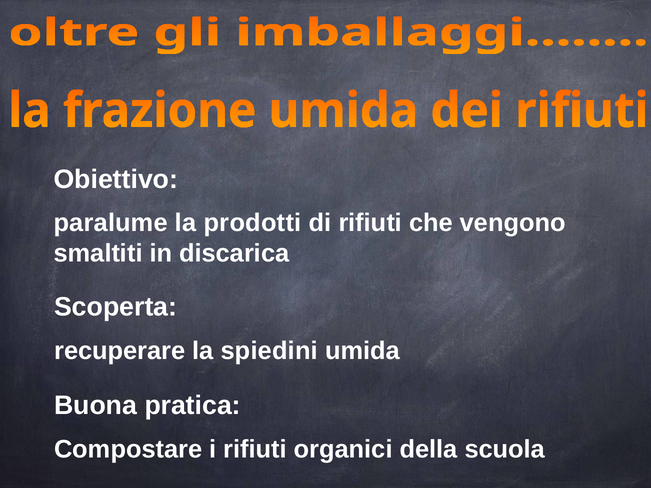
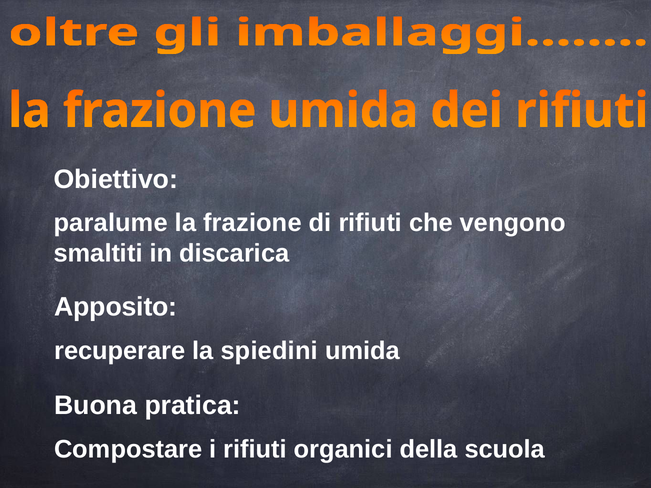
prodotti: prodotti -> frazione (252, 223)
Scoperta: Scoperta -> Apposito (116, 307)
